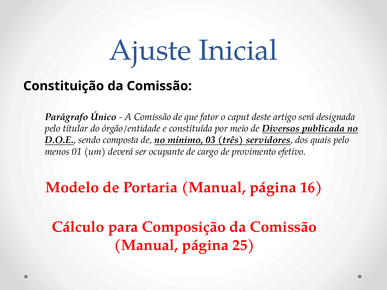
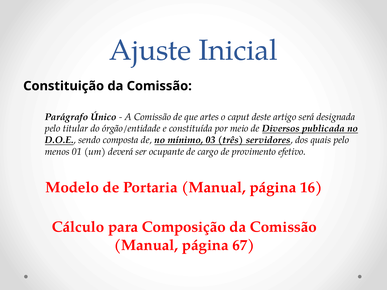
fator: fator -> artes (210, 117)
25: 25 -> 67 (244, 245)
